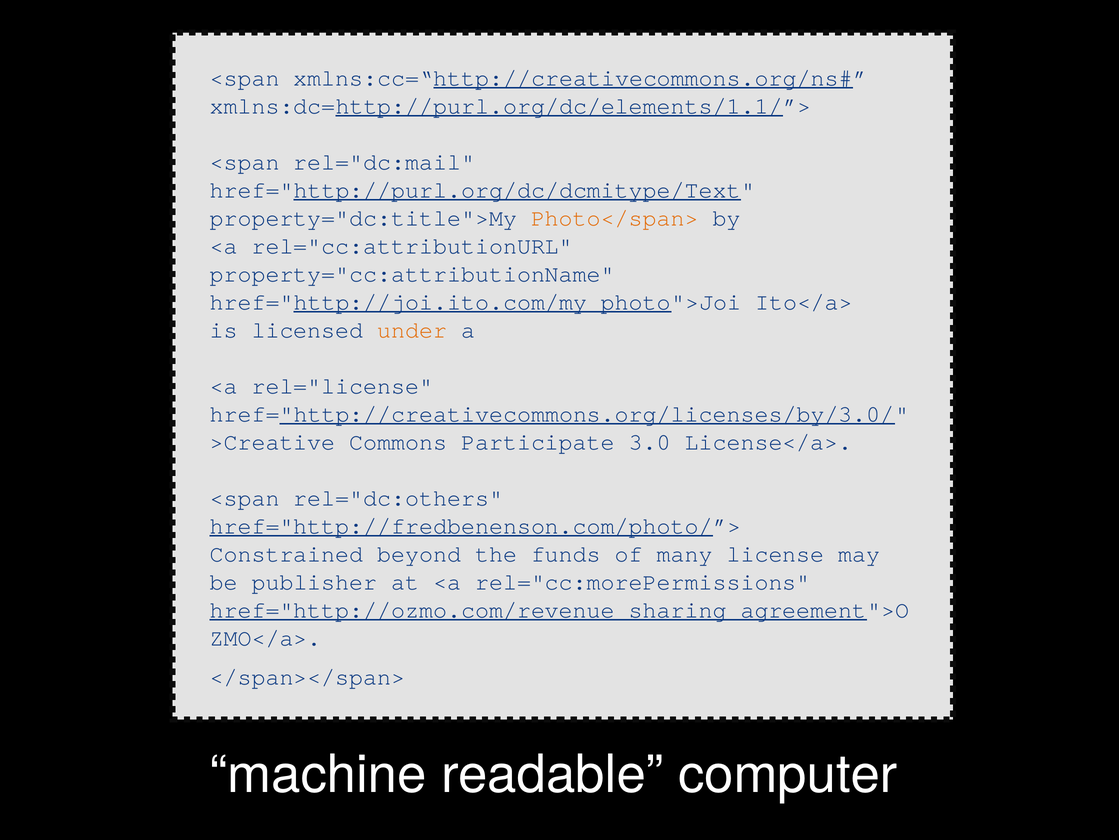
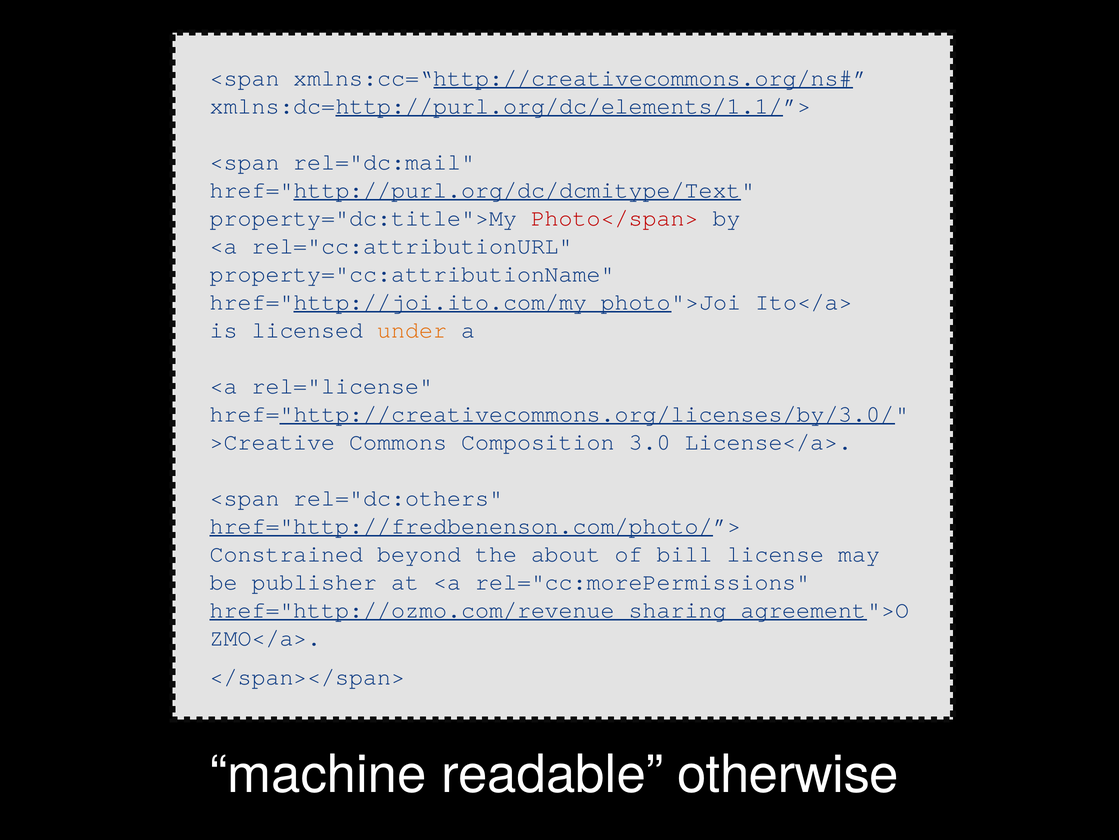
Photo</span> colour: orange -> red (615, 218)
Participate: Participate -> Composition (538, 442)
funds: funds -> about (566, 554)
many: many -> bill (685, 554)
computer: computer -> otherwise (788, 774)
